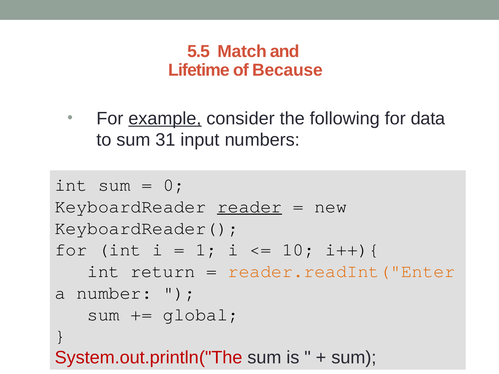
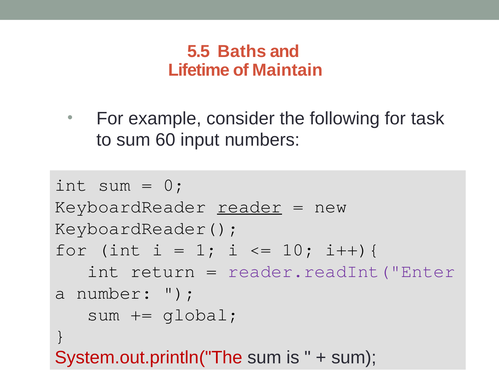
Match: Match -> Baths (242, 52)
Because: Because -> Maintain (287, 70)
example underline: present -> none (165, 119)
data: data -> task (428, 119)
31: 31 -> 60 (166, 140)
reader.readInt("Enter colour: orange -> purple (342, 271)
